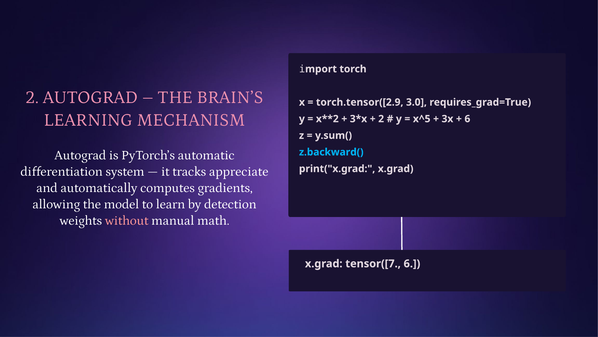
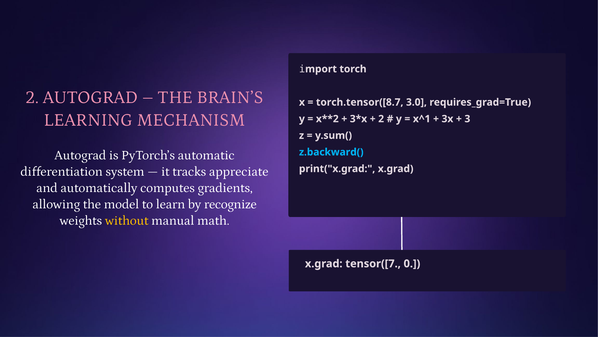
torch.tensor([2.9: torch.tensor([2.9 -> torch.tensor([8.7 (360, 102)
x^5: x^5 -> x^1 (422, 119)
6: 6 -> 3 (467, 119)
detection: detection -> recognize (230, 204)
without colour: pink -> yellow (127, 220)
tensor([7 6: 6 -> 0 (412, 263)
